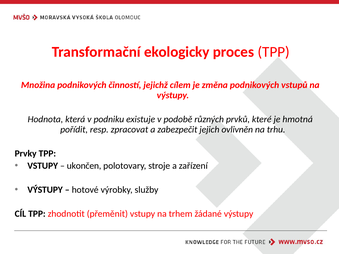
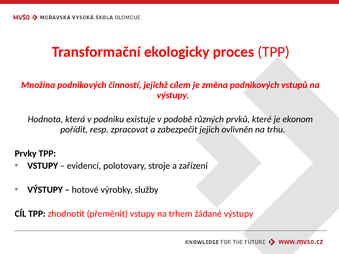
hmotná: hmotná -> ekonom (298, 119)
ukončen: ukončen -> evidencí (84, 166)
